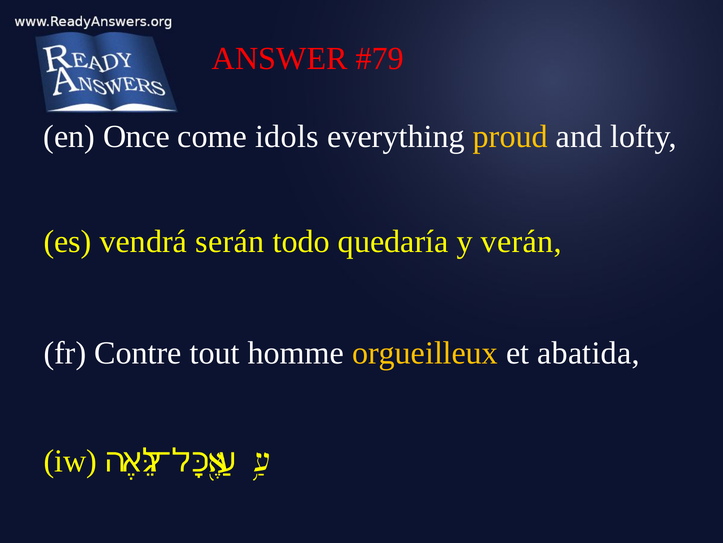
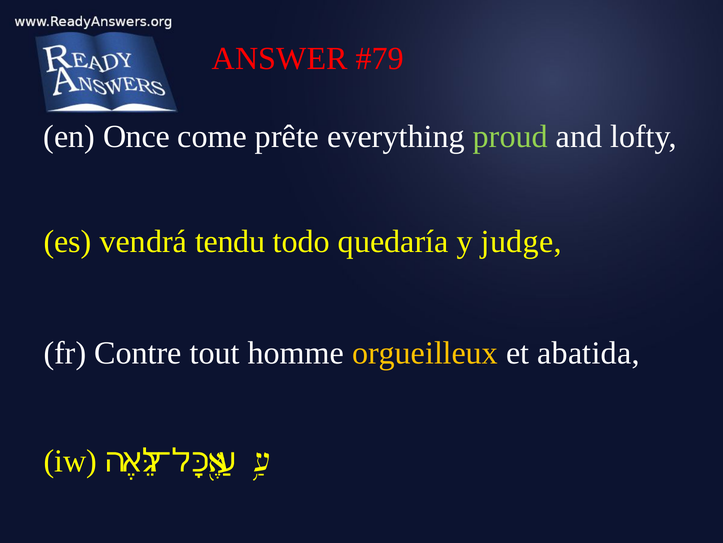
idols: idols -> prête (287, 137)
proud colour: yellow -> light green (510, 137)
serán: serán -> tendu (230, 241)
verán: verán -> judge (521, 241)
